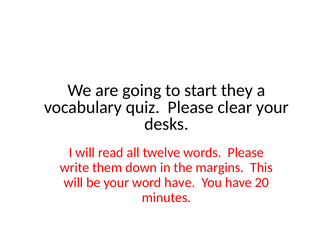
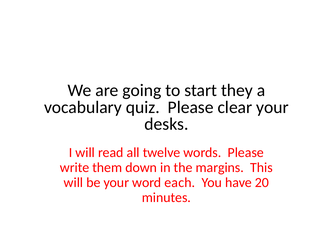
word have: have -> each (180, 182)
